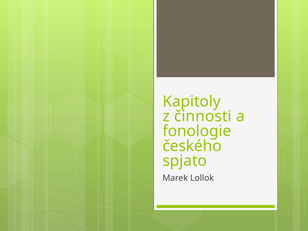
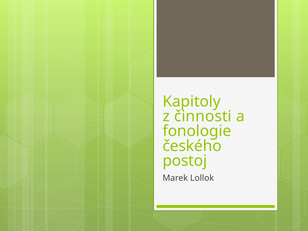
spjato: spjato -> postoj (185, 161)
